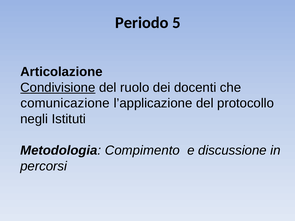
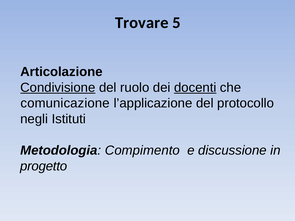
Periodo: Periodo -> Trovare (142, 23)
docenti underline: none -> present (195, 88)
percorsi: percorsi -> progetto (44, 166)
